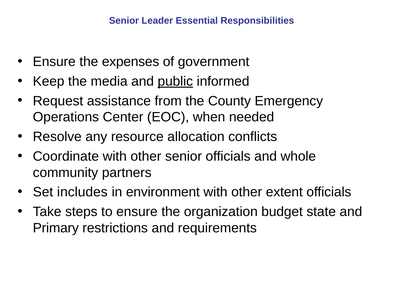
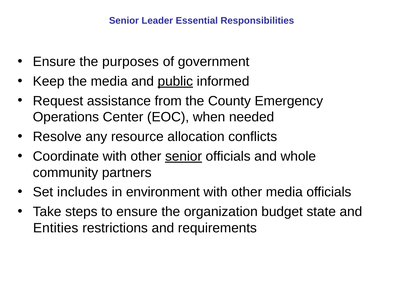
expenses: expenses -> purposes (130, 62)
senior underline: none -> present (184, 157)
other extent: extent -> media (284, 192)
Primary: Primary -> Entities (56, 228)
